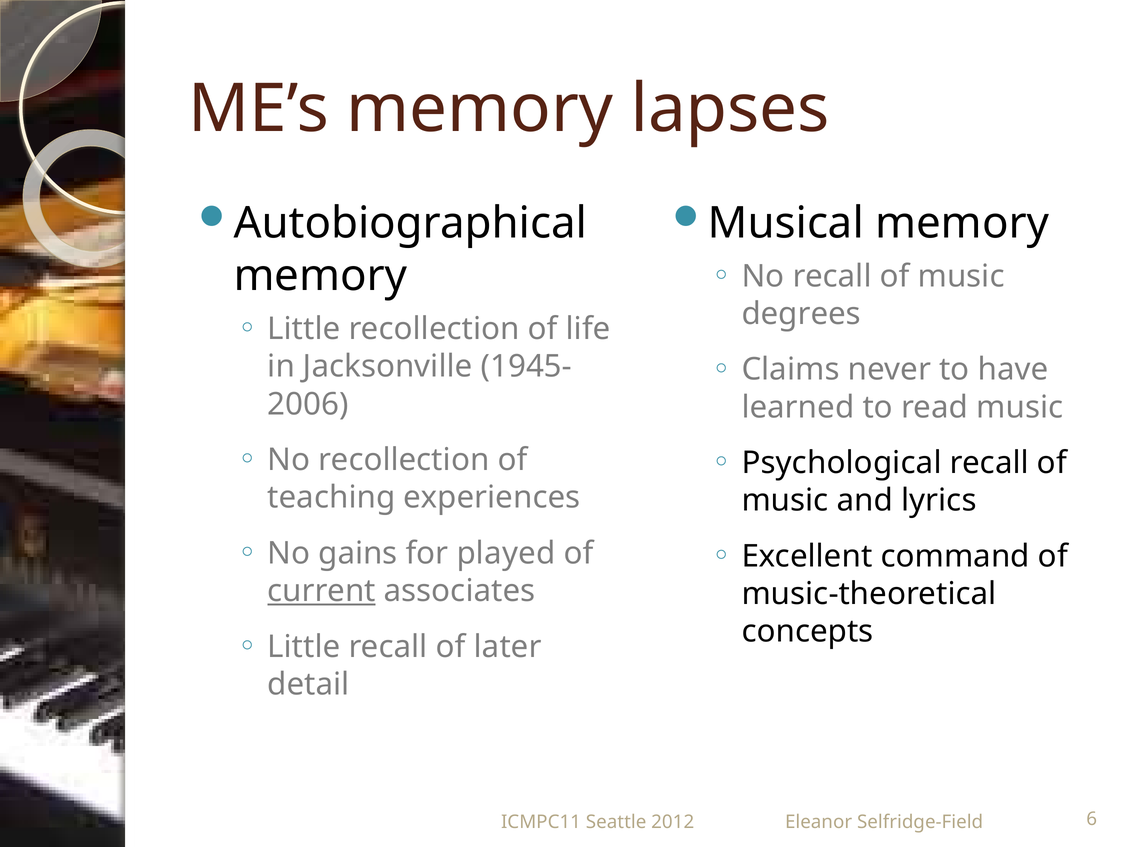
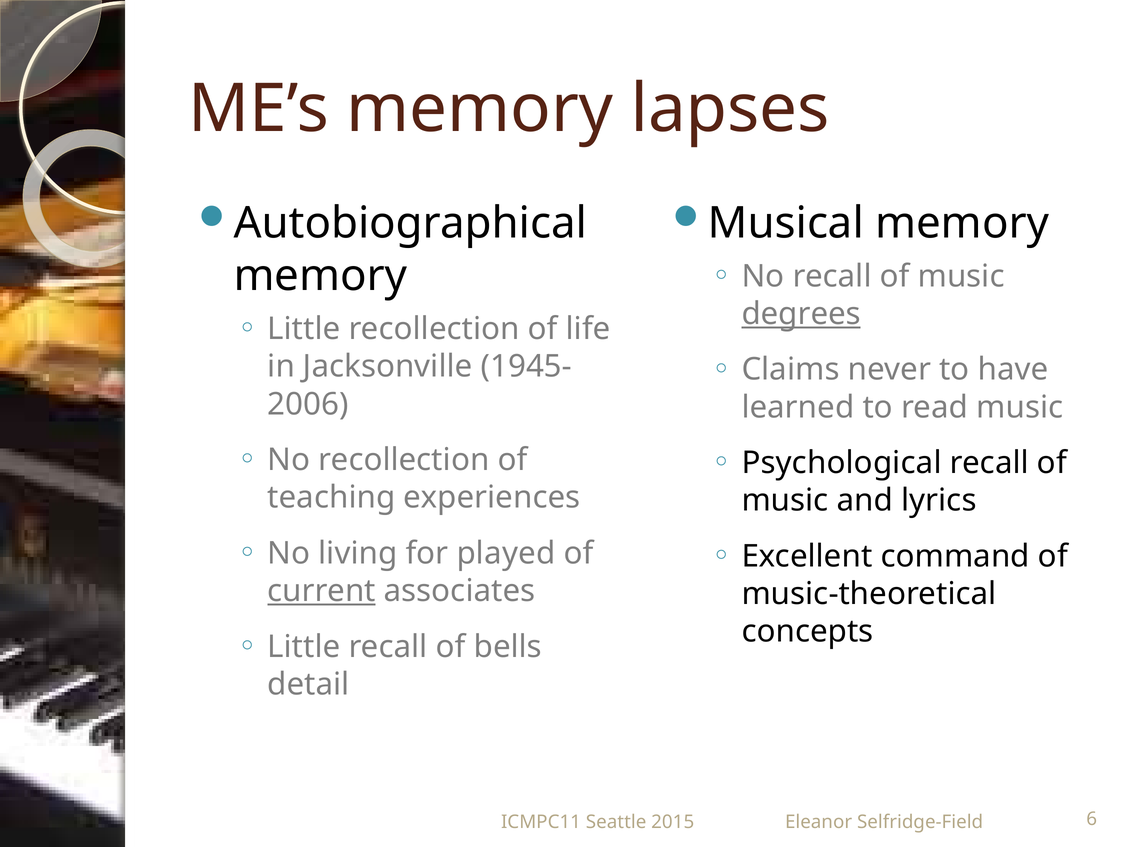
degrees underline: none -> present (801, 314)
gains: gains -> living (358, 553)
later: later -> bells (508, 646)
2012: 2012 -> 2015 (673, 822)
